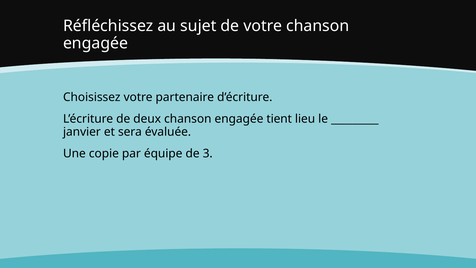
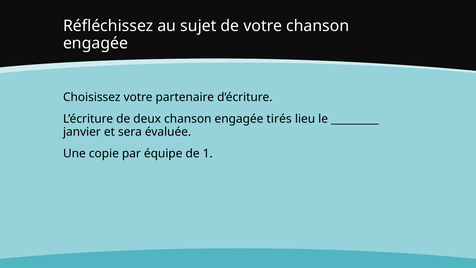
tient: tient -> tirés (279, 119)
3: 3 -> 1 (208, 153)
